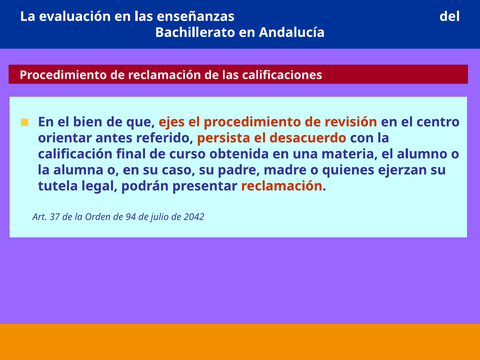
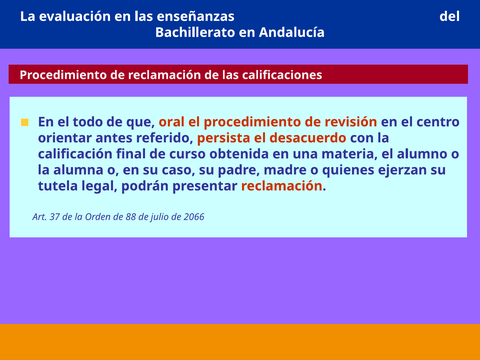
bien: bien -> todo (88, 122)
ejes: ejes -> oral (172, 122)
94: 94 -> 88 (131, 217)
2042: 2042 -> 2066 (194, 217)
